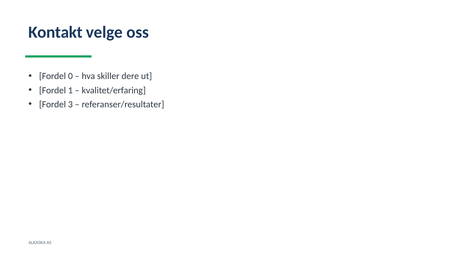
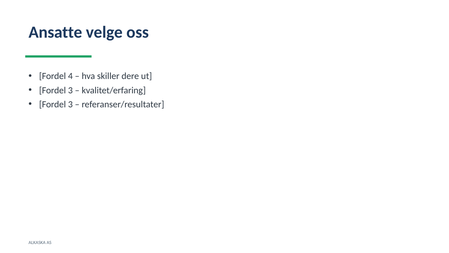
Kontakt: Kontakt -> Ansatte (55, 32)
0: 0 -> 4 (70, 76)
1: 1 -> 3 (70, 90)
